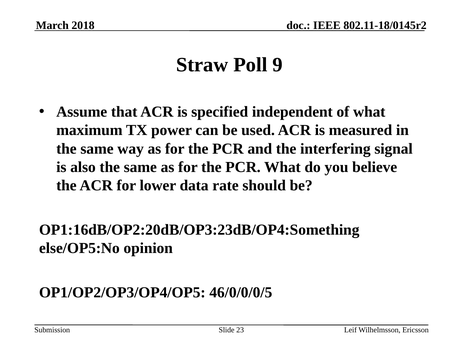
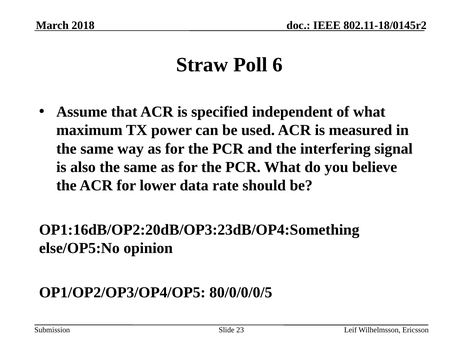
9: 9 -> 6 (278, 65)
46/0/0/0/5: 46/0/0/0/5 -> 80/0/0/0/5 (241, 293)
